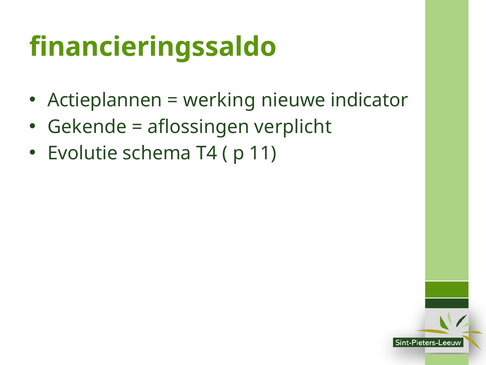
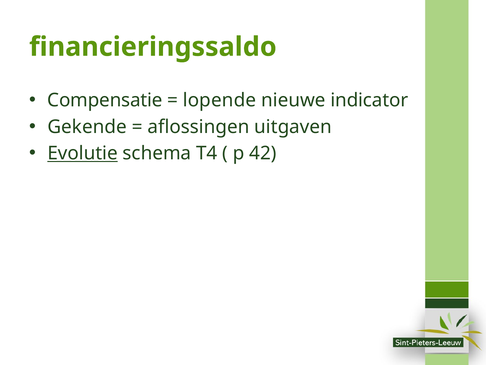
Actieplannen: Actieplannen -> Compensatie (105, 100)
werking: werking -> lopende (219, 100)
verplicht: verplicht -> uitgaven (293, 127)
Evolutie underline: none -> present (83, 153)
11: 11 -> 42 (263, 153)
